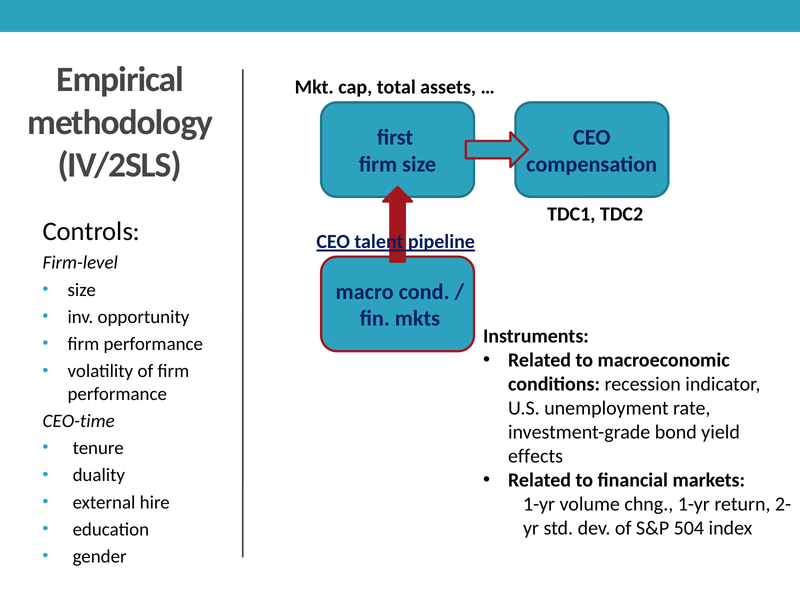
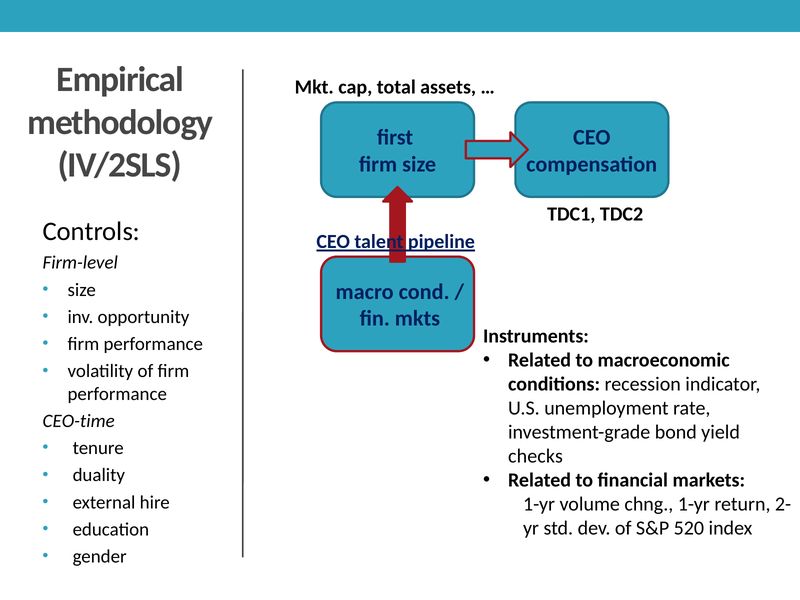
effects: effects -> checks (535, 456)
504: 504 -> 520 (689, 528)
